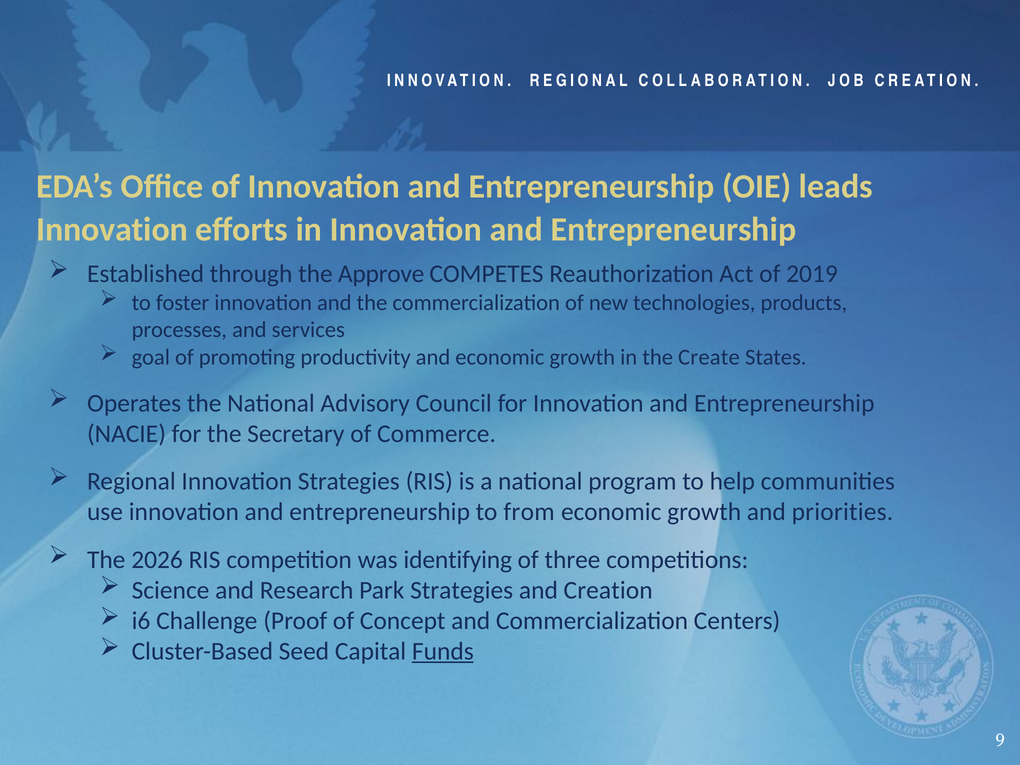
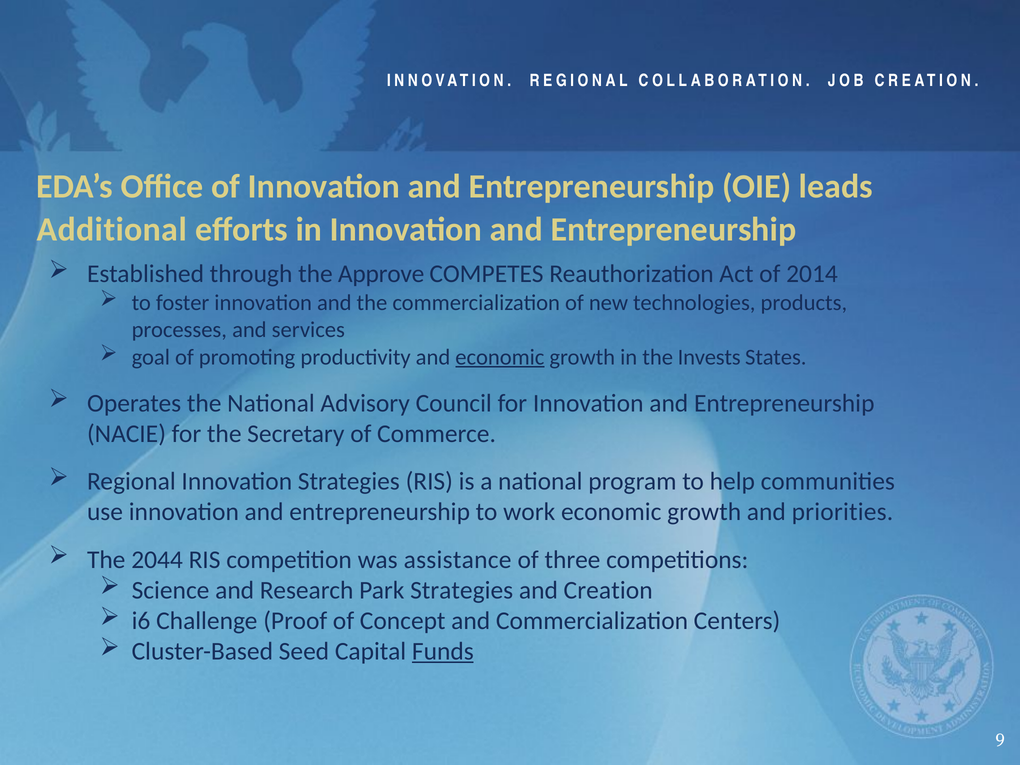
Innovation: Innovation -> Additional (112, 229)
2019: 2019 -> 2014 (812, 274)
economic underline: none -> present (500, 357)
Create: Create -> Invests (709, 357)
from: from -> work (529, 512)
2026: 2026 -> 2044 (157, 560)
identifying: identifying -> assistance (458, 560)
